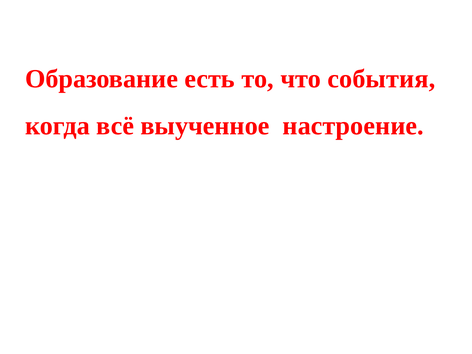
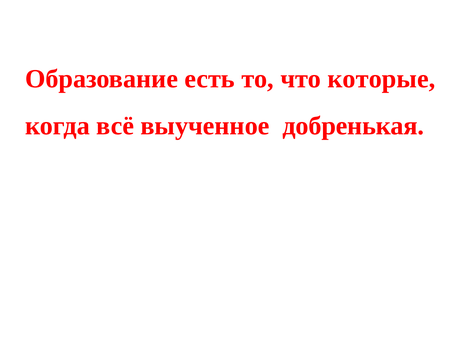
события: события -> которые (381, 79)
настроение: настроение -> добренькая (353, 126)
